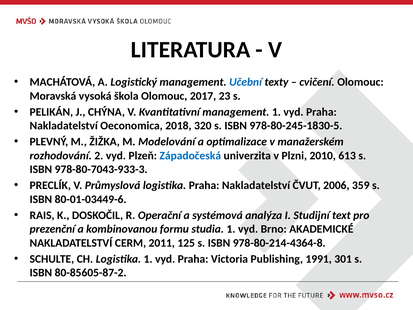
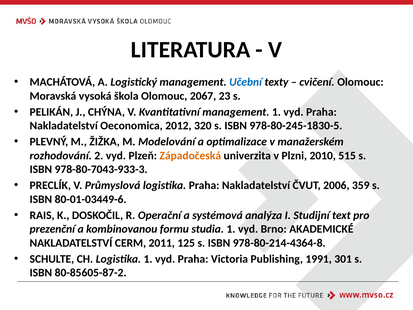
2017: 2017 -> 2067 (203, 96)
2018: 2018 -> 2012 (178, 126)
Západočeská colour: blue -> orange (190, 155)
613: 613 -> 515 (347, 155)
